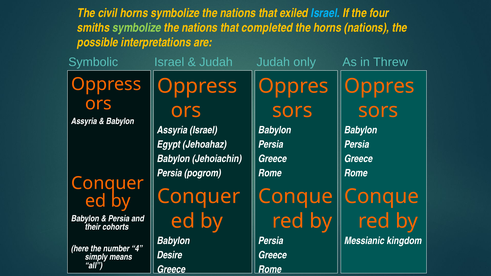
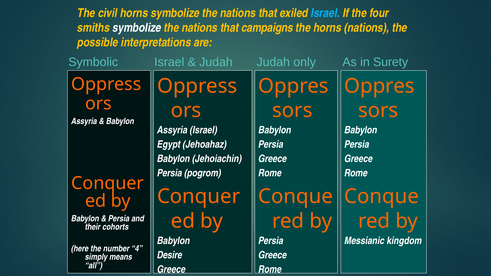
symbolize colour: light green -> white (137, 28)
completed: completed -> campaigns (267, 28)
Threw: Threw -> Surety (391, 62)
